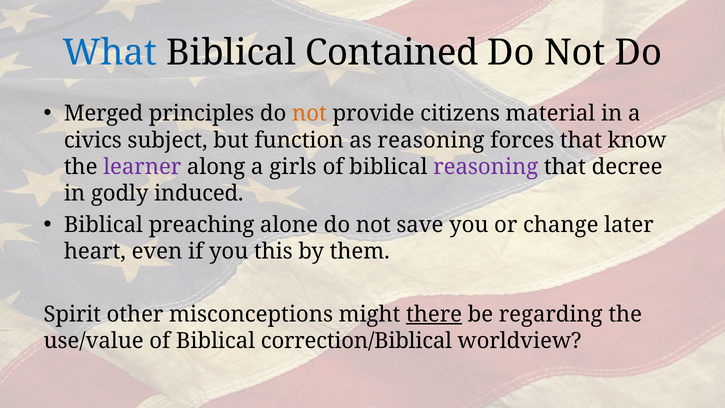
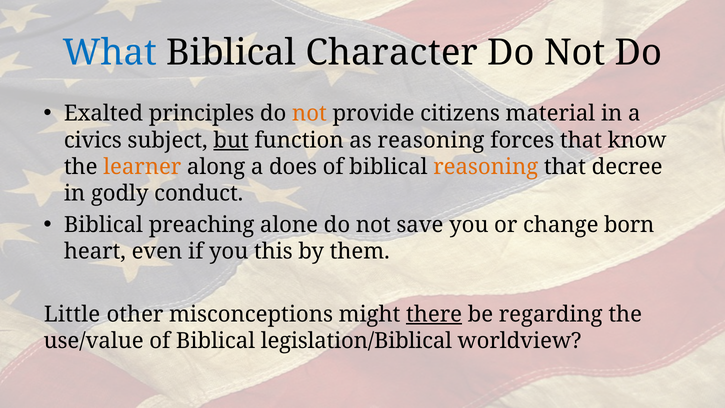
Contained: Contained -> Character (392, 53)
Merged: Merged -> Exalted (103, 114)
but underline: none -> present (231, 140)
learner colour: purple -> orange (142, 167)
girls: girls -> does (293, 167)
reasoning colour: purple -> orange (486, 167)
induced: induced -> conduct (199, 193)
later: later -> born (629, 225)
Spirit: Spirit -> Little (72, 314)
correction/Biblical: correction/Biblical -> legislation/Biblical (356, 341)
